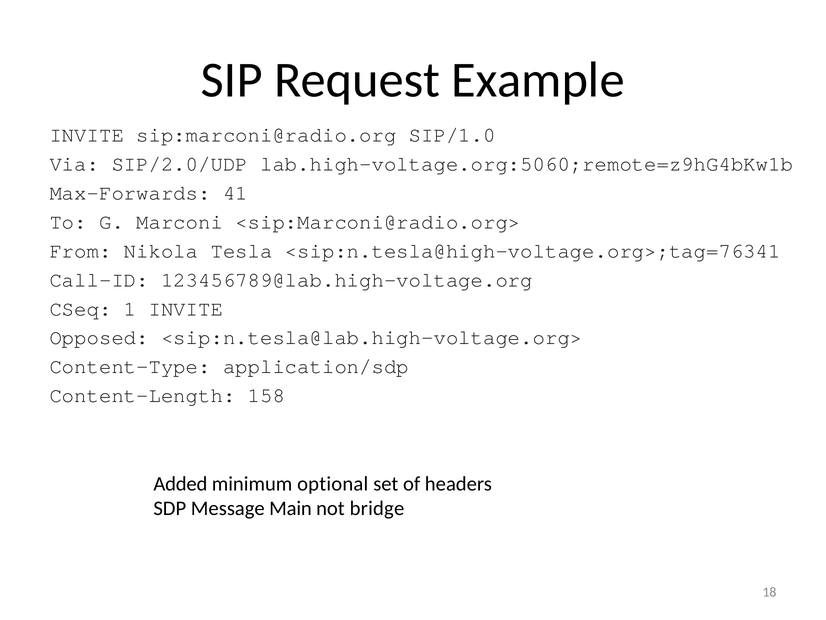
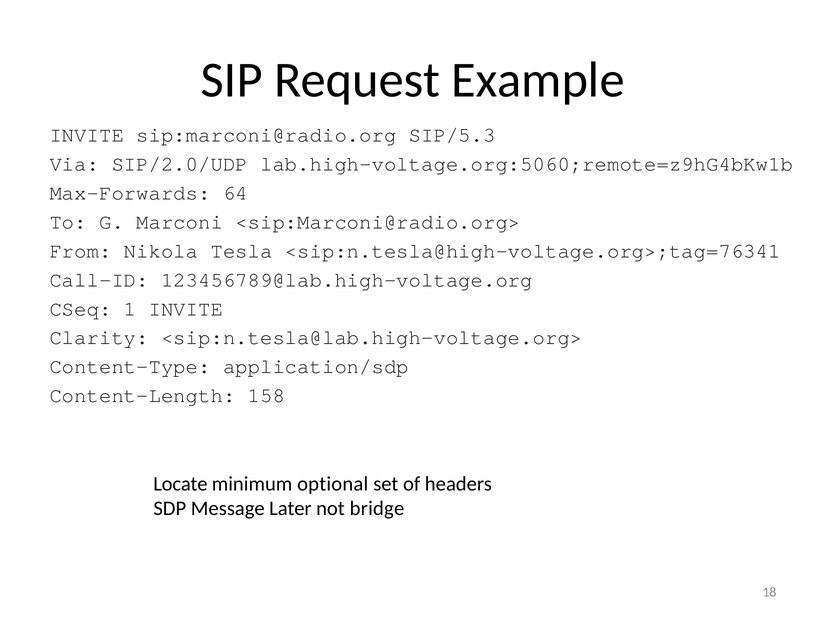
SIP/1.0: SIP/1.0 -> SIP/5.3 (452, 135)
41: 41 -> 64 (235, 193)
Opposed: Opposed -> Clarity (99, 337)
Added: Added -> Locate (180, 483)
Main: Main -> Later (290, 508)
